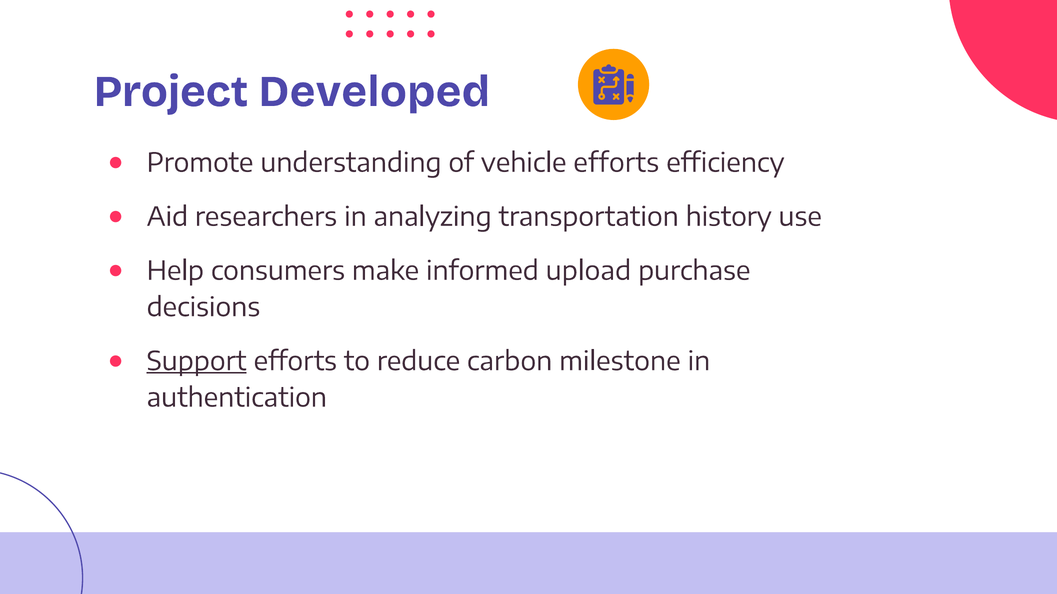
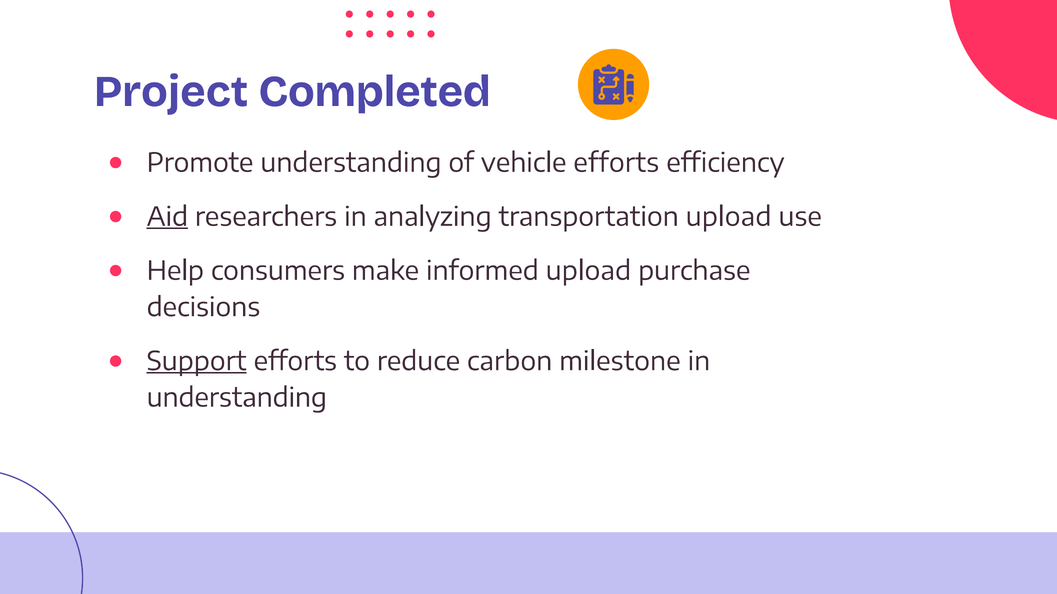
Developed: Developed -> Completed (375, 92)
Aid underline: none -> present (167, 217)
transportation history: history -> upload (729, 217)
authentication: authentication -> understanding (237, 398)
